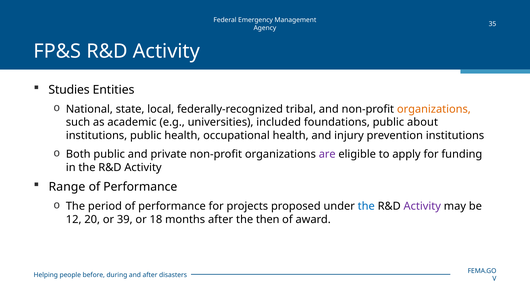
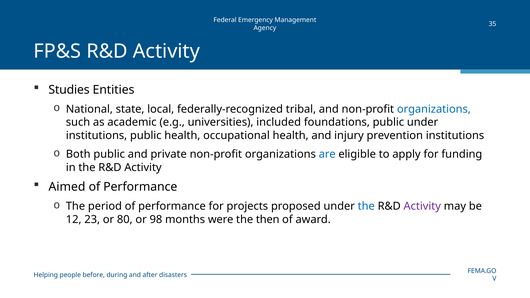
organizations colour: orange -> blue (434, 109)
public about: about -> under (423, 122)
are colour: purple -> blue (327, 154)
Range: Range -> Aimed (67, 187)
20: 20 -> 23 (92, 220)
39: 39 -> 80 (125, 220)
18: 18 -> 98 (156, 220)
months after: after -> were (221, 220)
